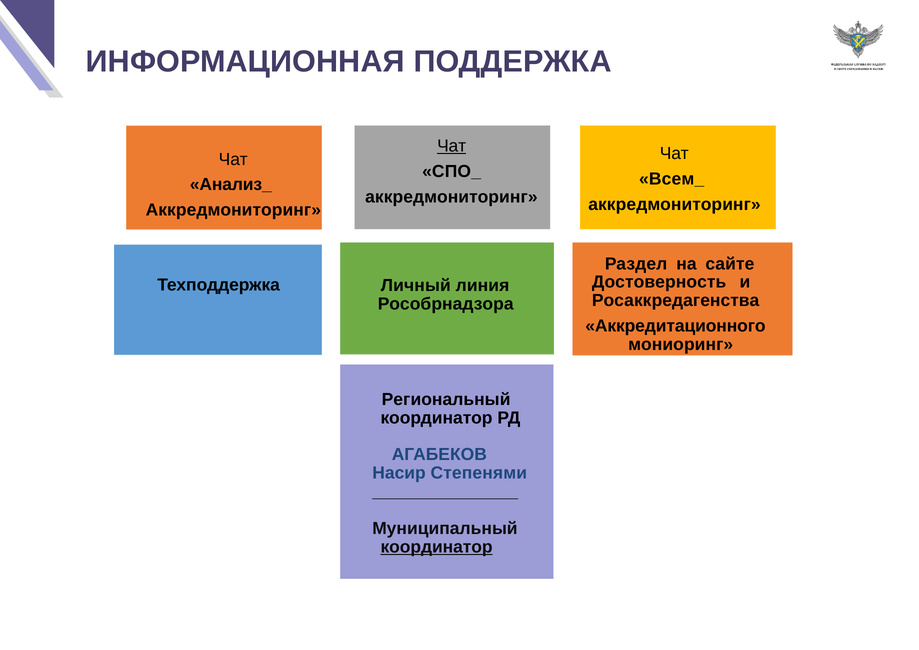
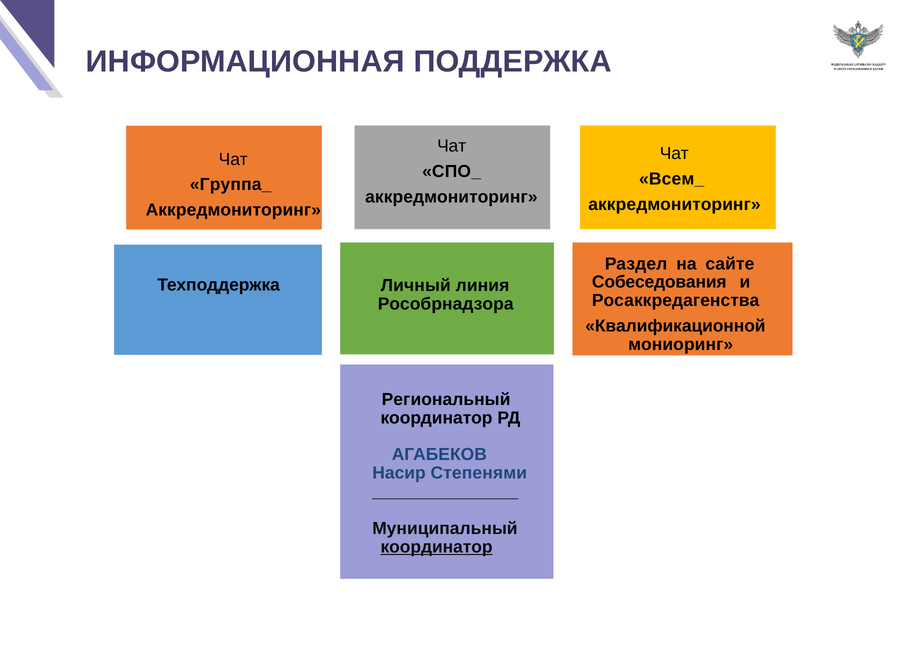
Чат underline: present -> none (452, 146)
Анализ_: Анализ_ -> Группа_ (231, 185)
Достоверность: Достоверность -> Собеседования (659, 282)
Аккредитационного: Аккредитационного -> Квалификационной (675, 326)
